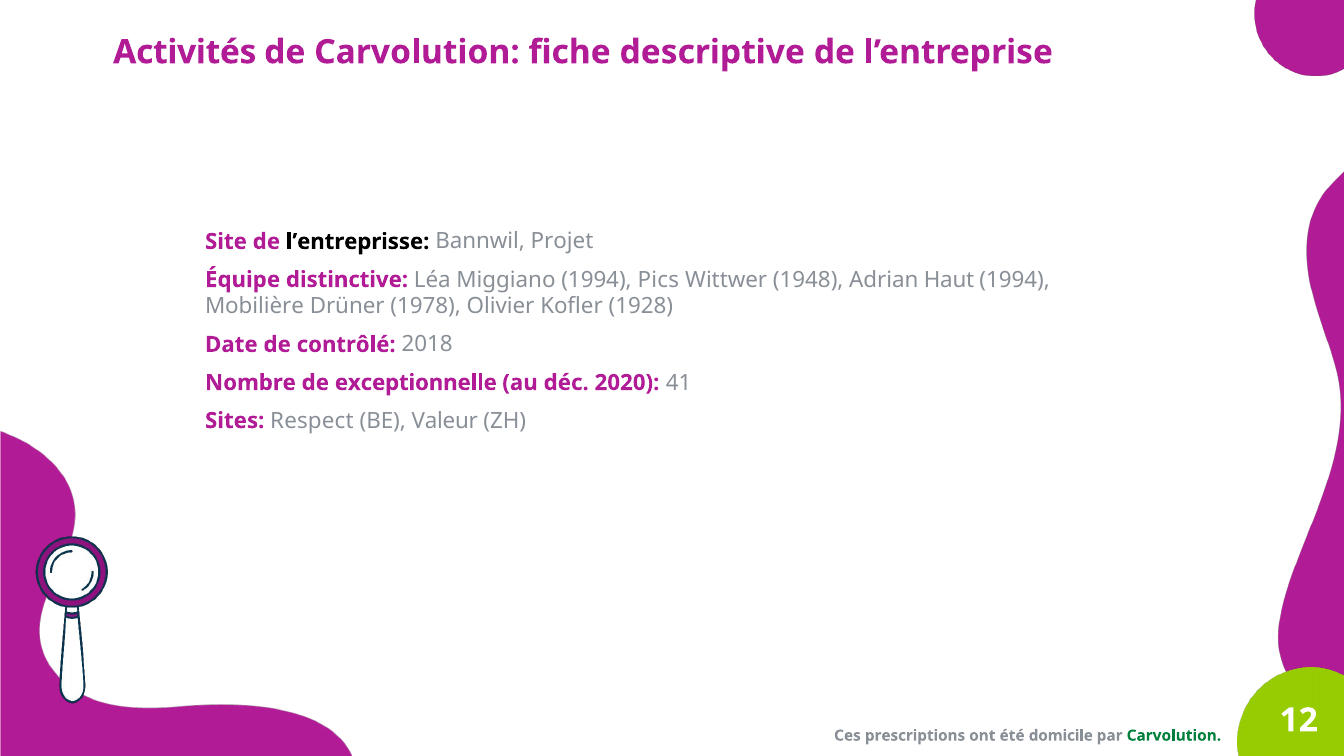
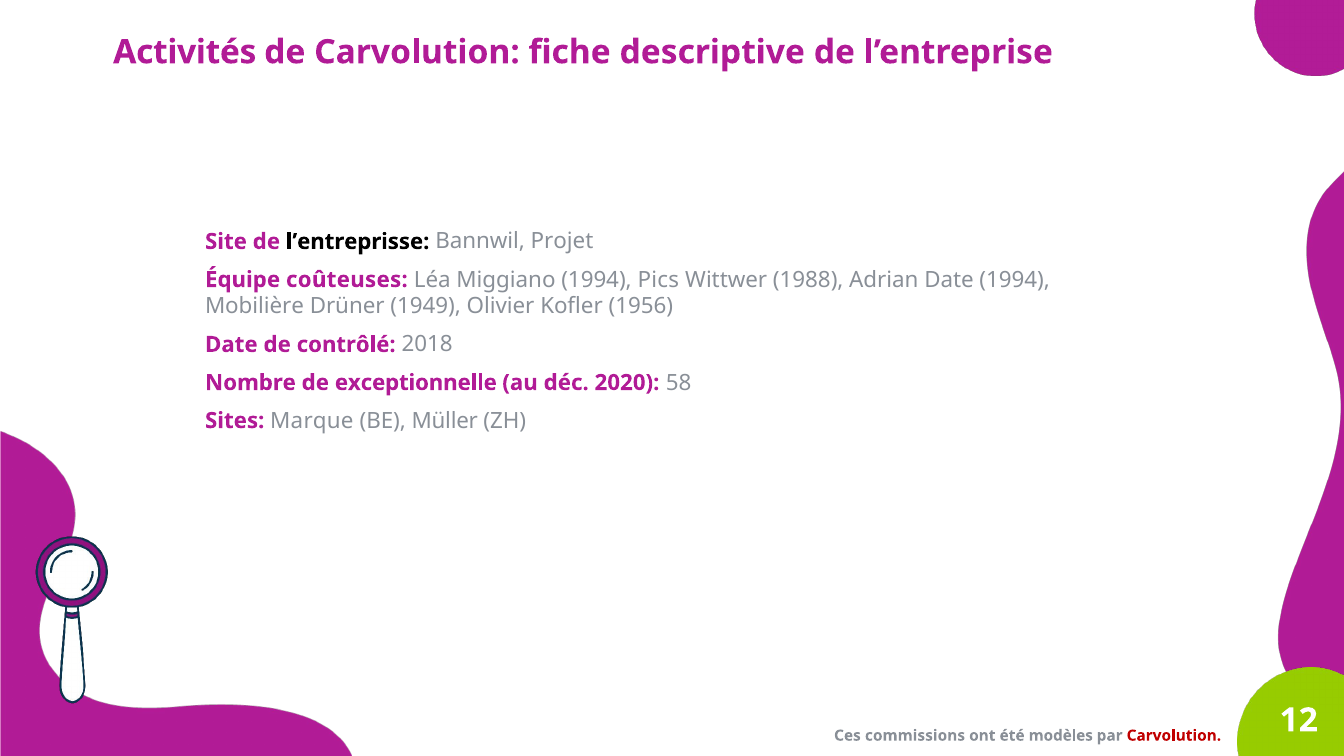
distinctive: distinctive -> coûteuses (347, 280)
1948: 1948 -> 1988 (808, 280)
Adrian Haut: Haut -> Date (949, 280)
1978: 1978 -> 1949 (426, 307)
1928: 1928 -> 1956 (641, 307)
41: 41 -> 58 (679, 383)
Respect: Respect -> Marque (312, 421)
Valeur: Valeur -> Müller (445, 421)
prescriptions: prescriptions -> commissions (915, 736)
domicile: domicile -> modèles (1061, 736)
Carvolution colour: green -> red (1174, 736)
